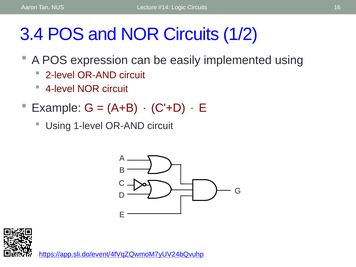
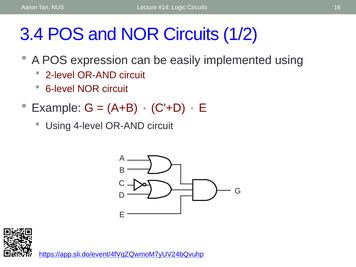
4-level: 4-level -> 6-level (60, 89)
1-level: 1-level -> 4-level (88, 126)
